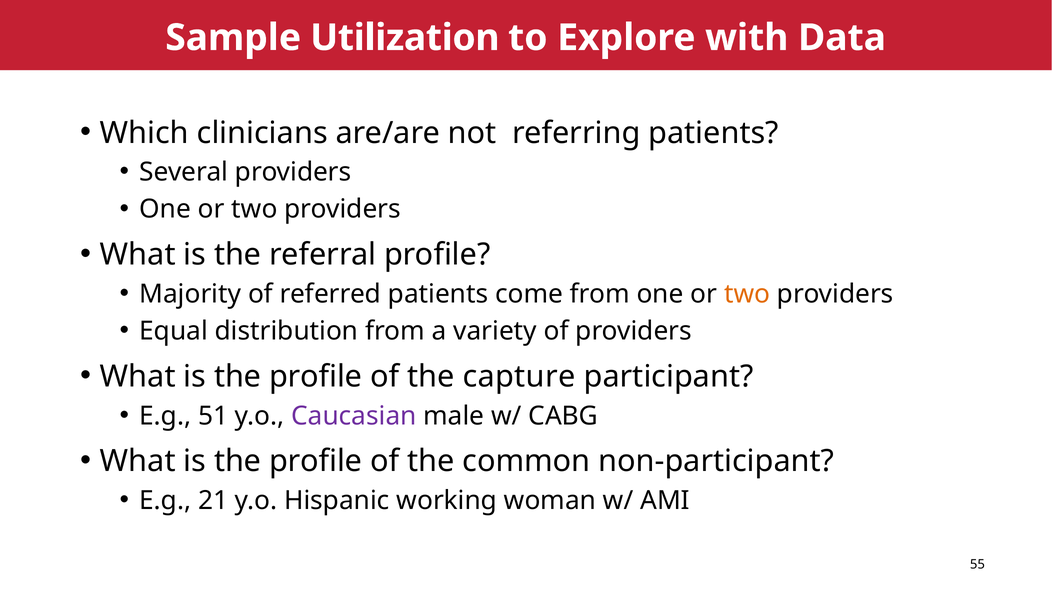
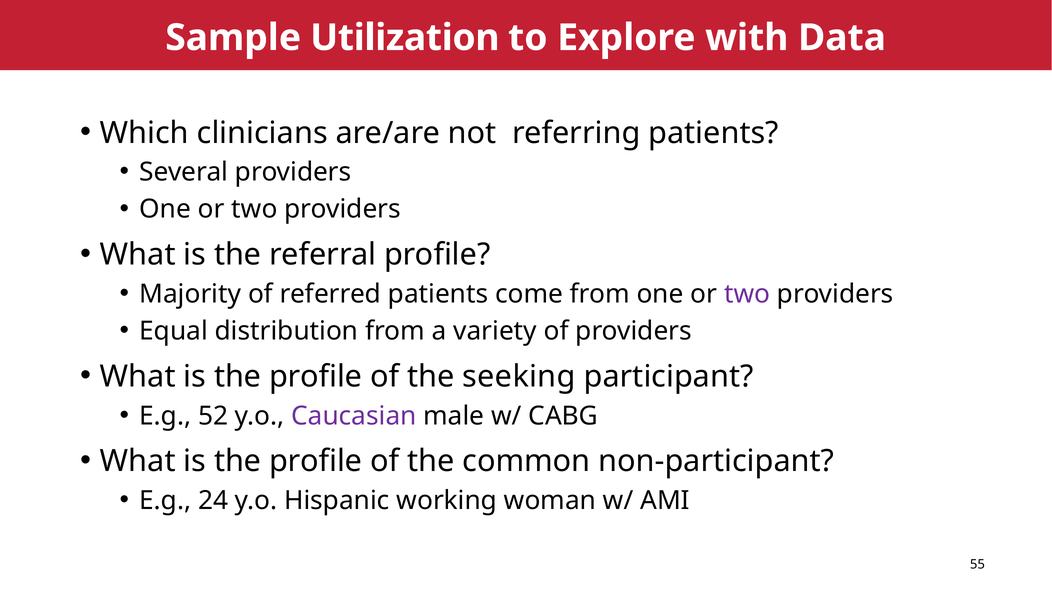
two colour: orange -> purple (747, 294)
capture: capture -> seeking (519, 376)
51: 51 -> 52 (213, 416)
21: 21 -> 24 (213, 500)
